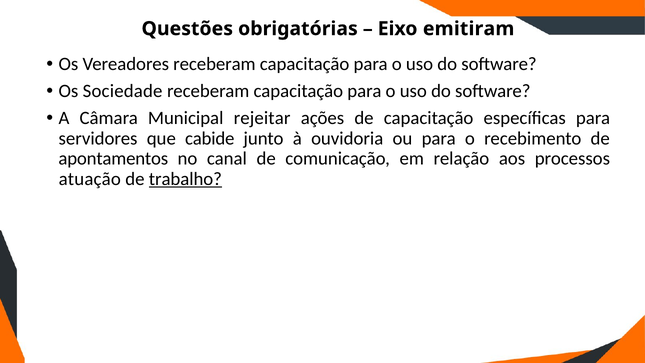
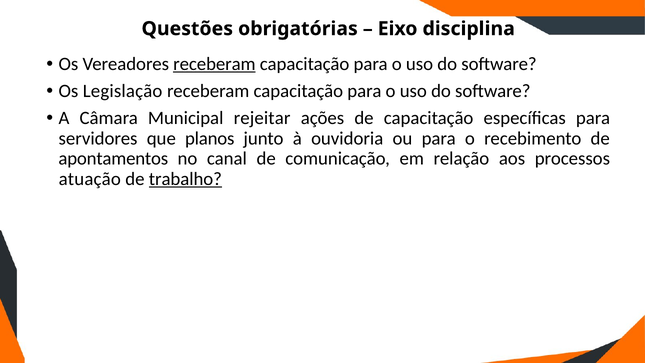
emitiram: emitiram -> disciplina (469, 29)
receberam underline: none -> present (214, 64)
Sociedade: Sociedade -> Legislação (123, 91)
cabide: cabide -> planos (210, 138)
